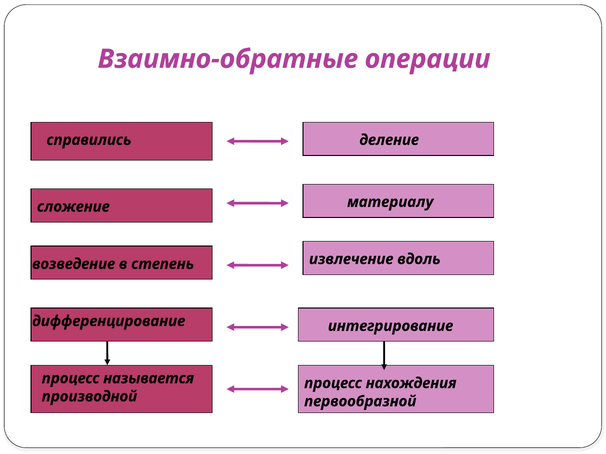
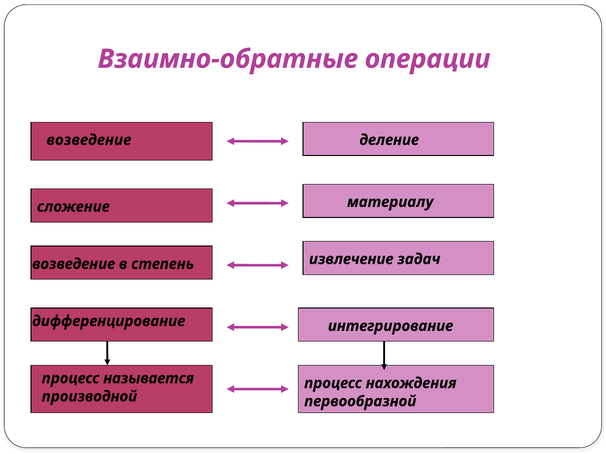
справились: справились -> возведение (89, 140)
вдоль: вдоль -> задач (419, 259)
